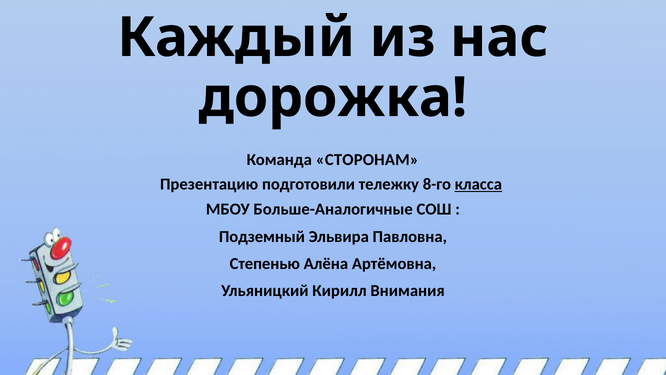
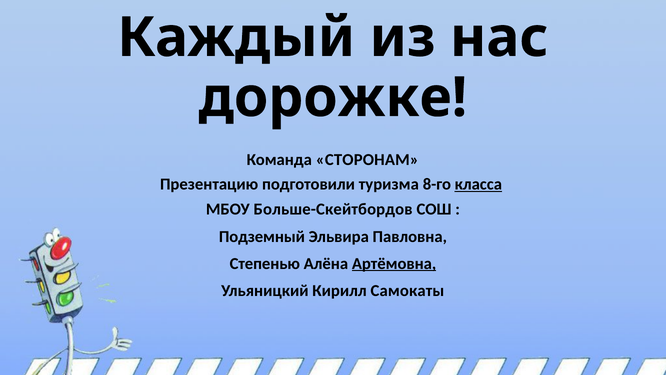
дорожка: дорожка -> дорожке (333, 98)
тележку: тележку -> туризма (389, 184)
Больше-Аналогичные: Больше-Аналогичные -> Больше-Скейтбордов (333, 209)
Артёмовна underline: none -> present (394, 263)
Внимания: Внимания -> Самокаты (407, 290)
